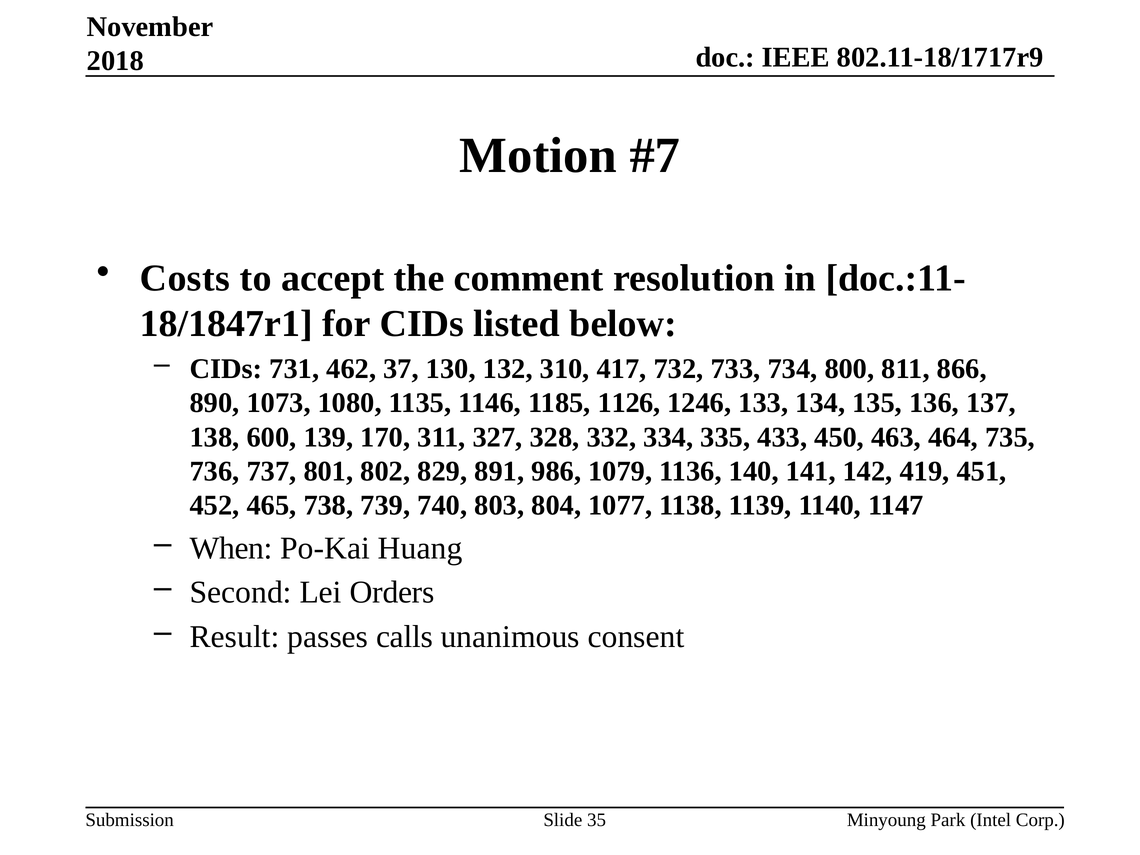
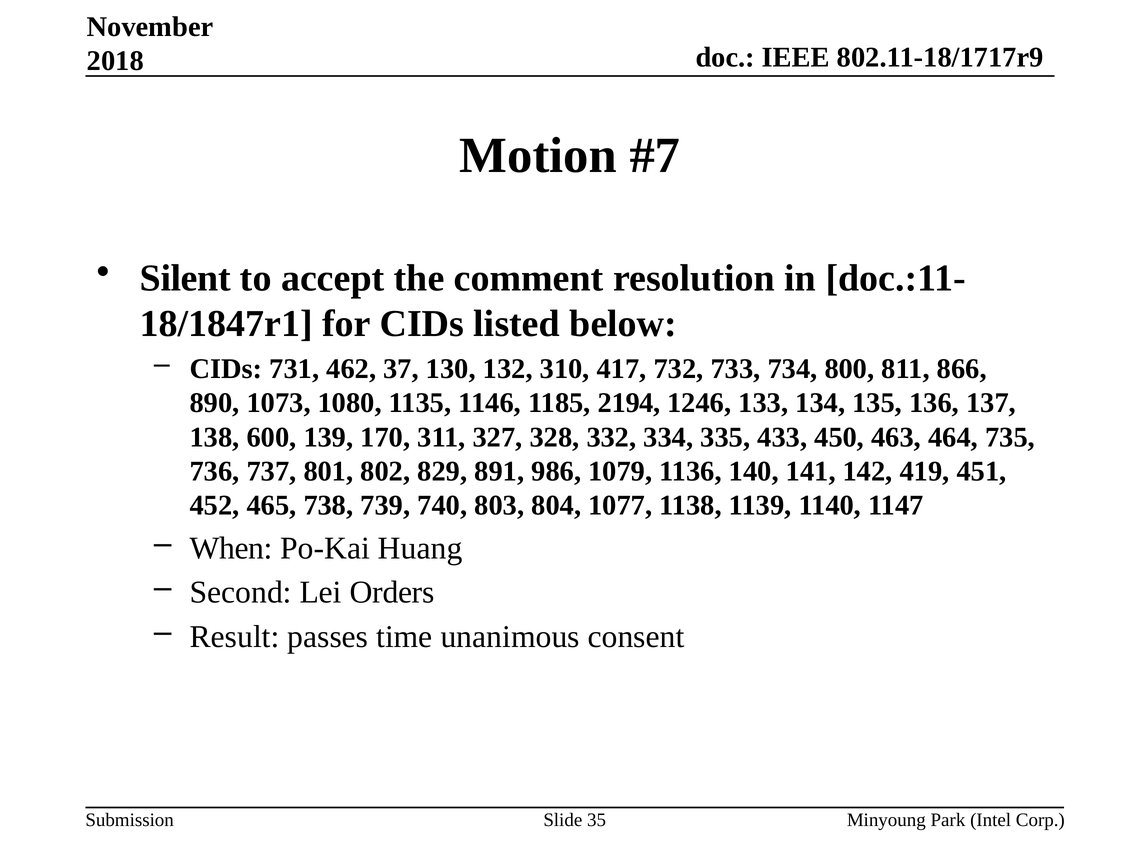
Costs: Costs -> Silent (185, 278)
1126: 1126 -> 2194 (629, 403)
calls: calls -> time (404, 637)
